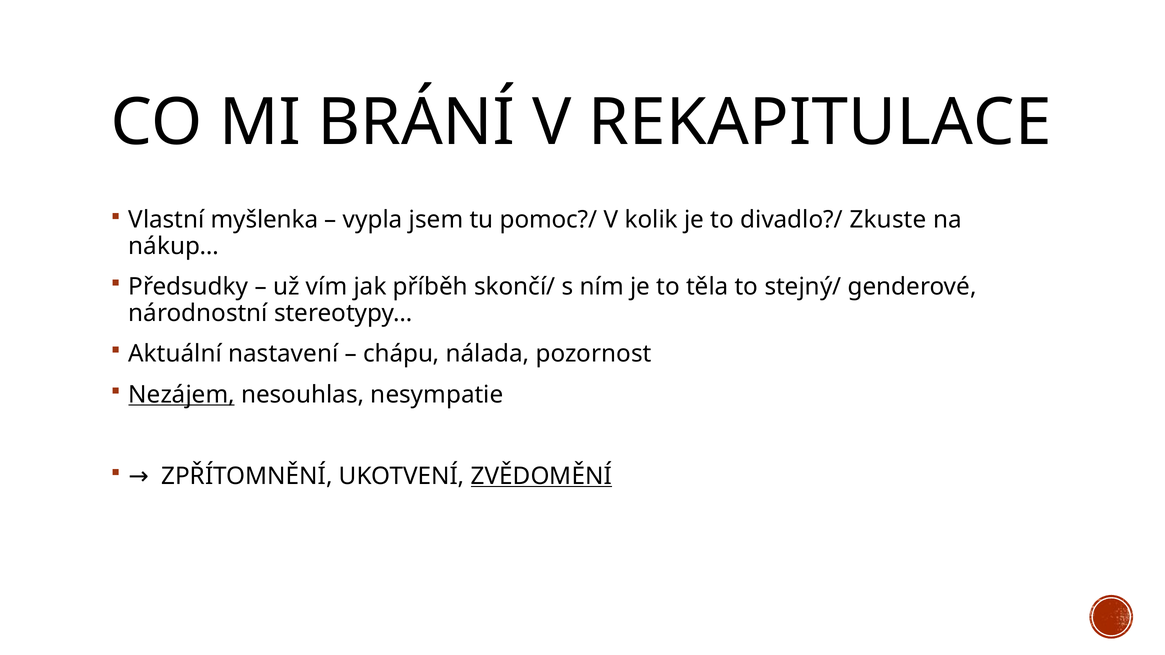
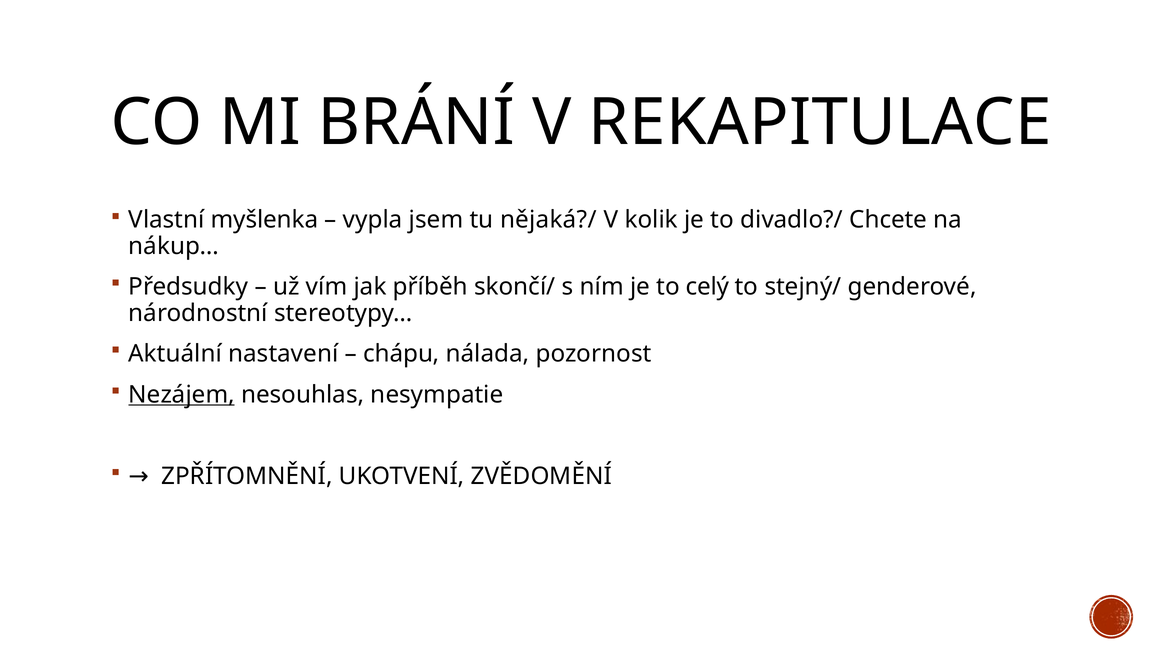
pomoc?/: pomoc?/ -> nějaká?/ (548, 220)
Zkuste: Zkuste -> Chcete (888, 220)
těla: těla -> celý (707, 287)
ZVĚDOMĚNÍ underline: present -> none (541, 476)
